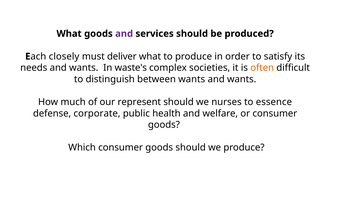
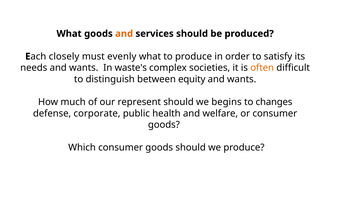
and colour: purple -> orange (124, 34)
deliver: deliver -> evenly (122, 56)
between wants: wants -> equity (192, 79)
nurses: nurses -> begins (227, 102)
essence: essence -> changes (274, 102)
